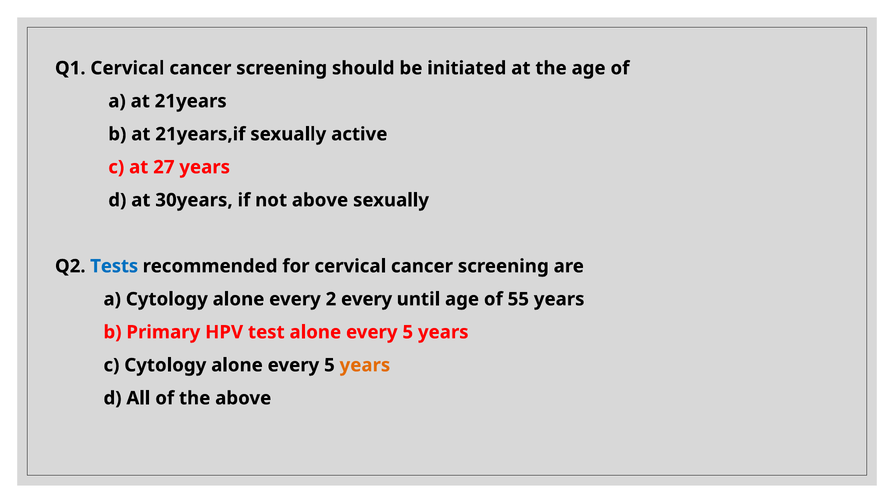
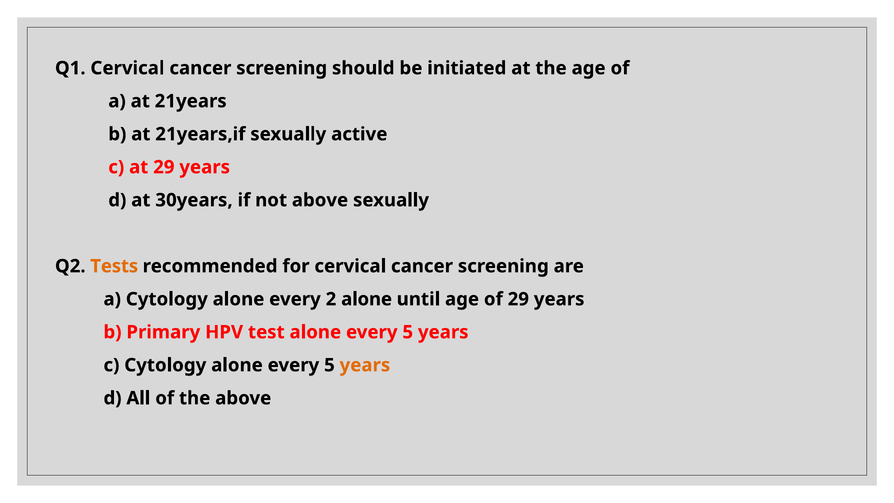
at 27: 27 -> 29 (164, 167)
Tests colour: blue -> orange (114, 266)
2 every: every -> alone (367, 299)
of 55: 55 -> 29 (518, 299)
